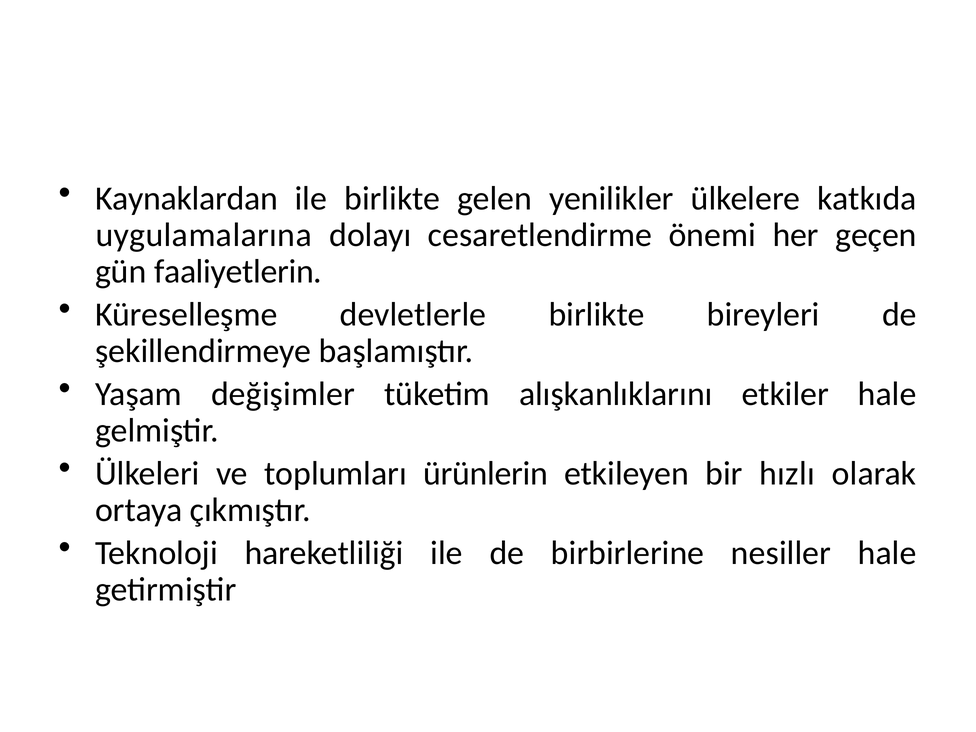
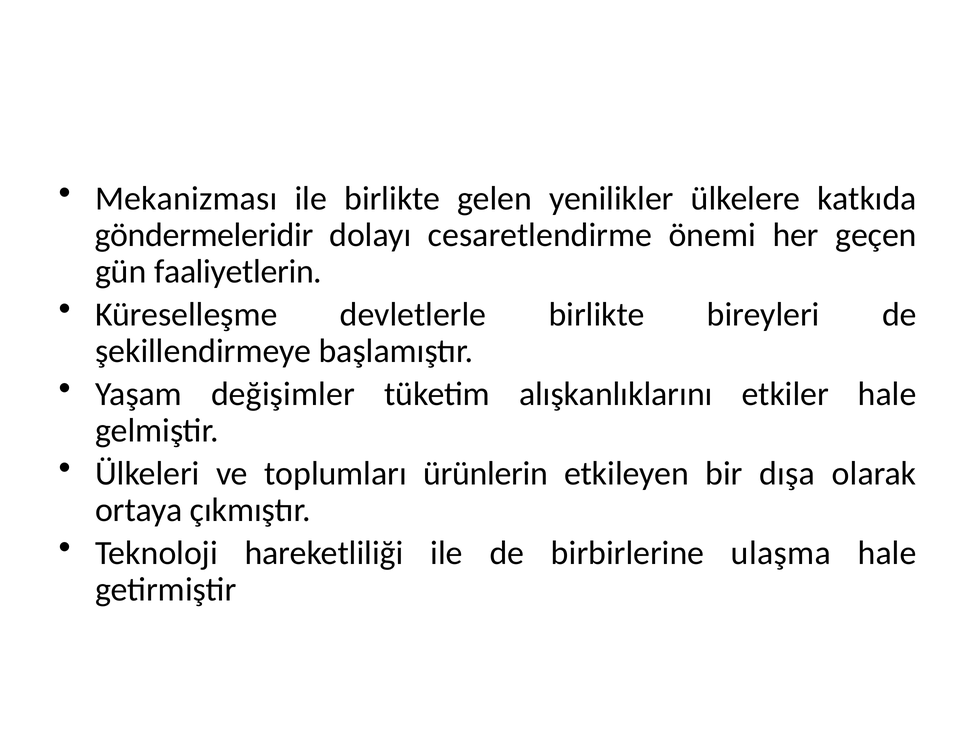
Kaynaklardan: Kaynaklardan -> Mekanizması (186, 198)
uygulamalarına: uygulamalarına -> göndermeleridir (204, 235)
hızlı: hızlı -> dışa (787, 473)
nesiller: nesiller -> ulaşma (781, 553)
